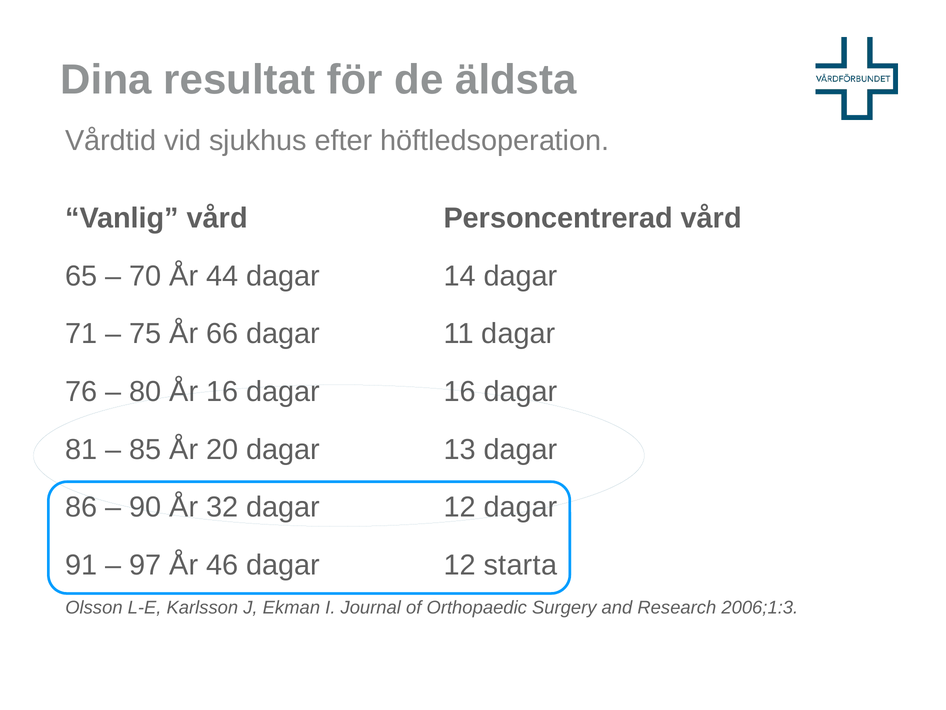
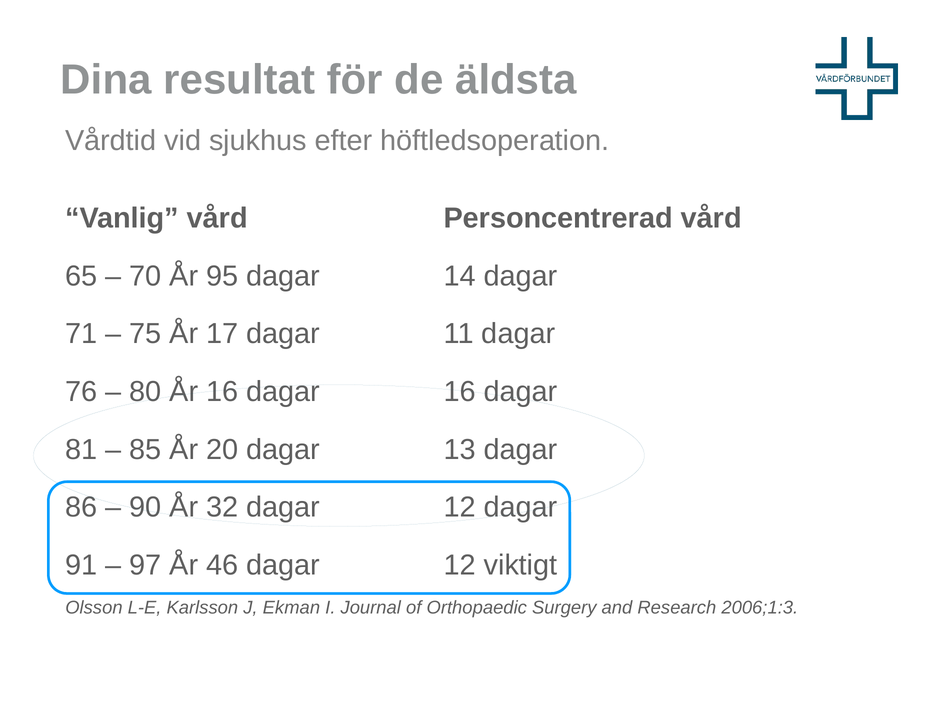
44: 44 -> 95 (222, 276)
66: 66 -> 17 (222, 334)
starta: starta -> viktigt (521, 565)
